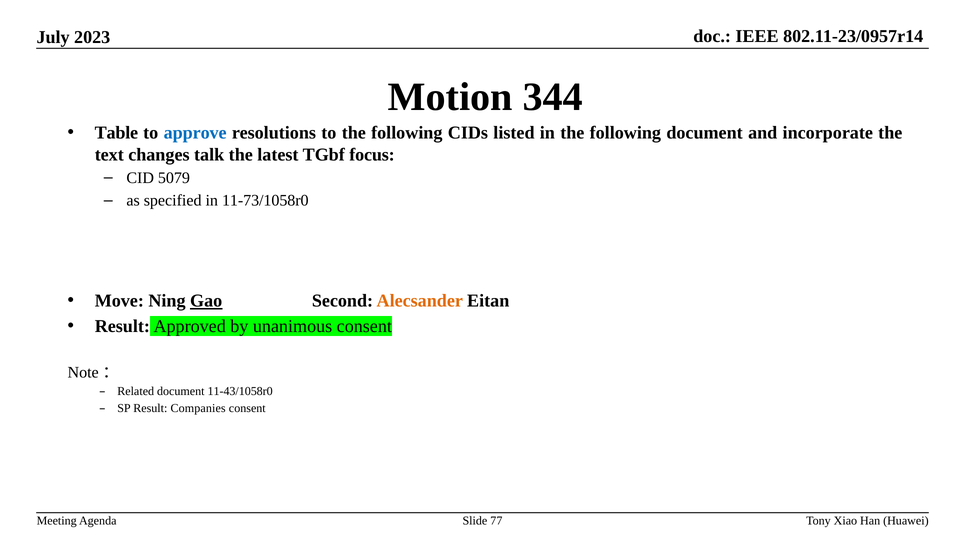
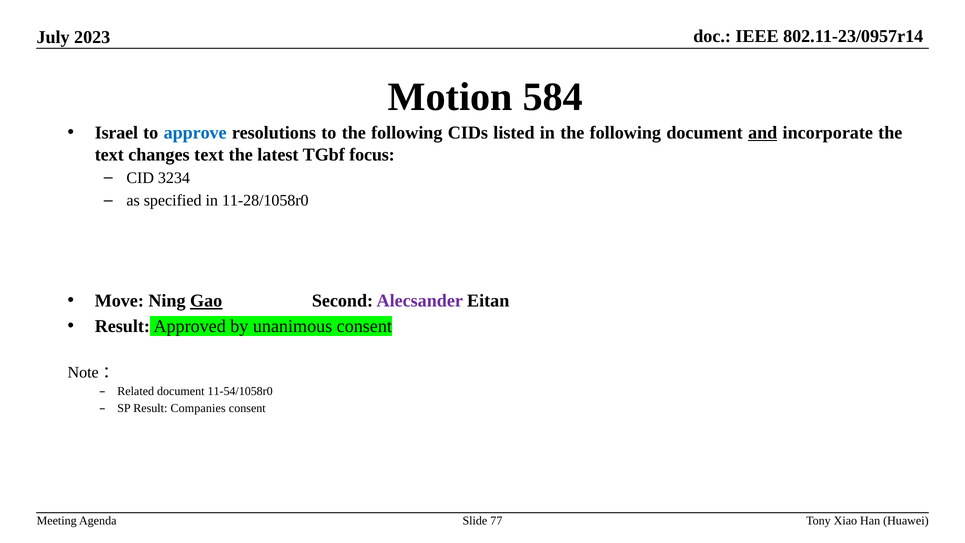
344: 344 -> 584 (553, 97)
Table: Table -> Israel (116, 133)
and underline: none -> present (763, 133)
changes talk: talk -> text (209, 154)
5079: 5079 -> 3234 (174, 178)
11-73/1058r0: 11-73/1058r0 -> 11-28/1058r0 (265, 201)
Alecsander colour: orange -> purple (420, 301)
11-43/1058r0: 11-43/1058r0 -> 11-54/1058r0 (240, 391)
